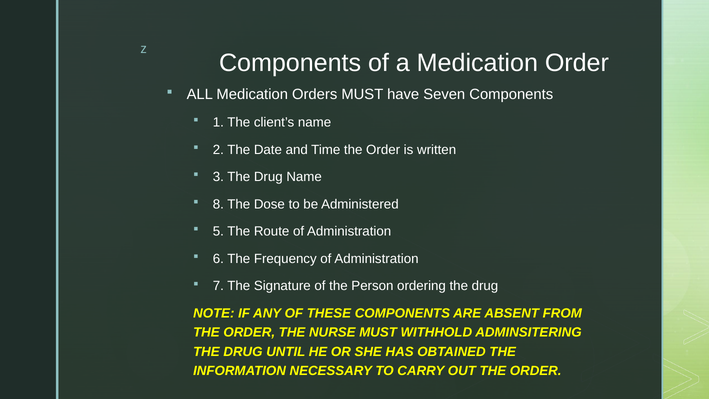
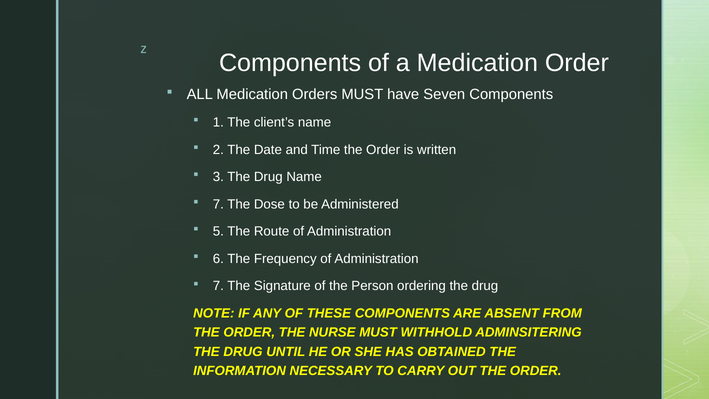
8: 8 -> 7 (218, 204)
